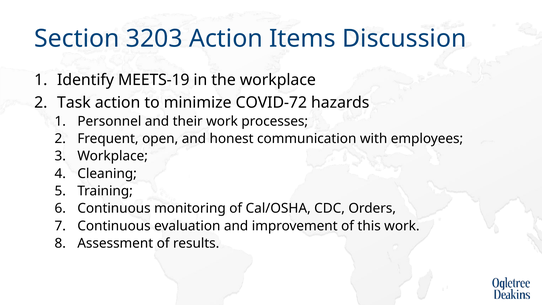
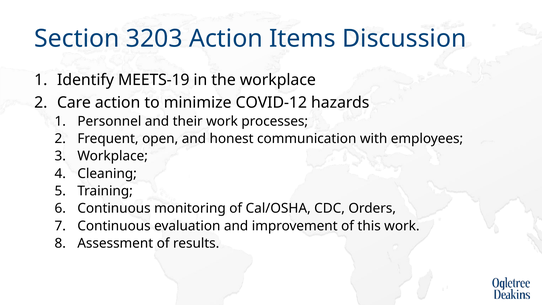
Task: Task -> Care (74, 102)
COVID-72: COVID-72 -> COVID-12 (271, 102)
